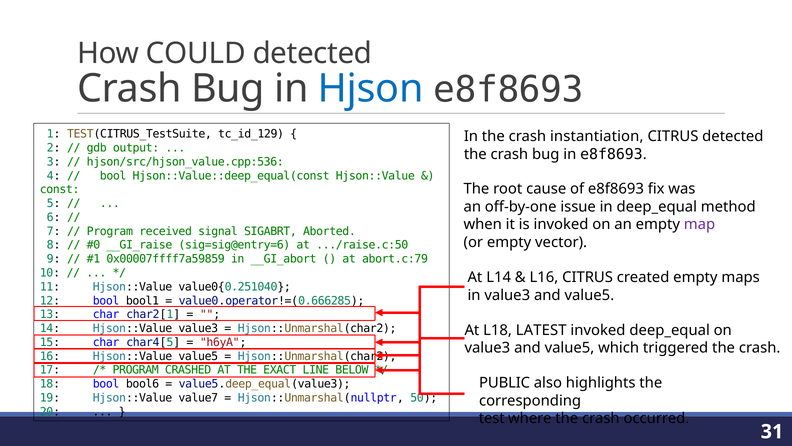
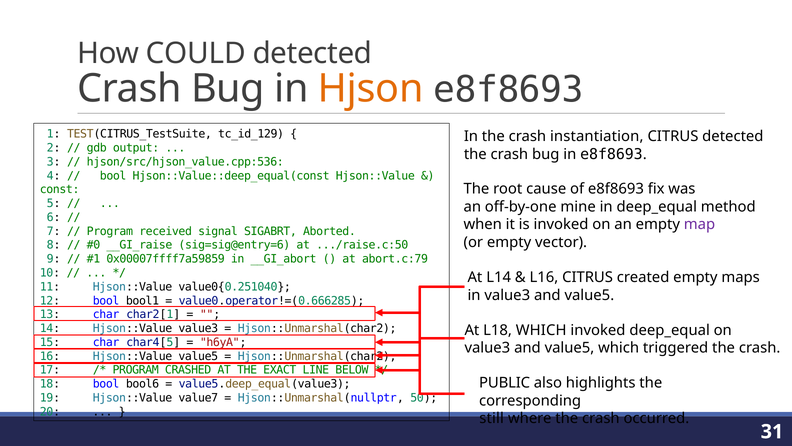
Hjson colour: blue -> orange (371, 89)
issue: issue -> mine (578, 206)
L18 LATEST: LATEST -> WHICH (541, 330)
test: test -> still (492, 418)
